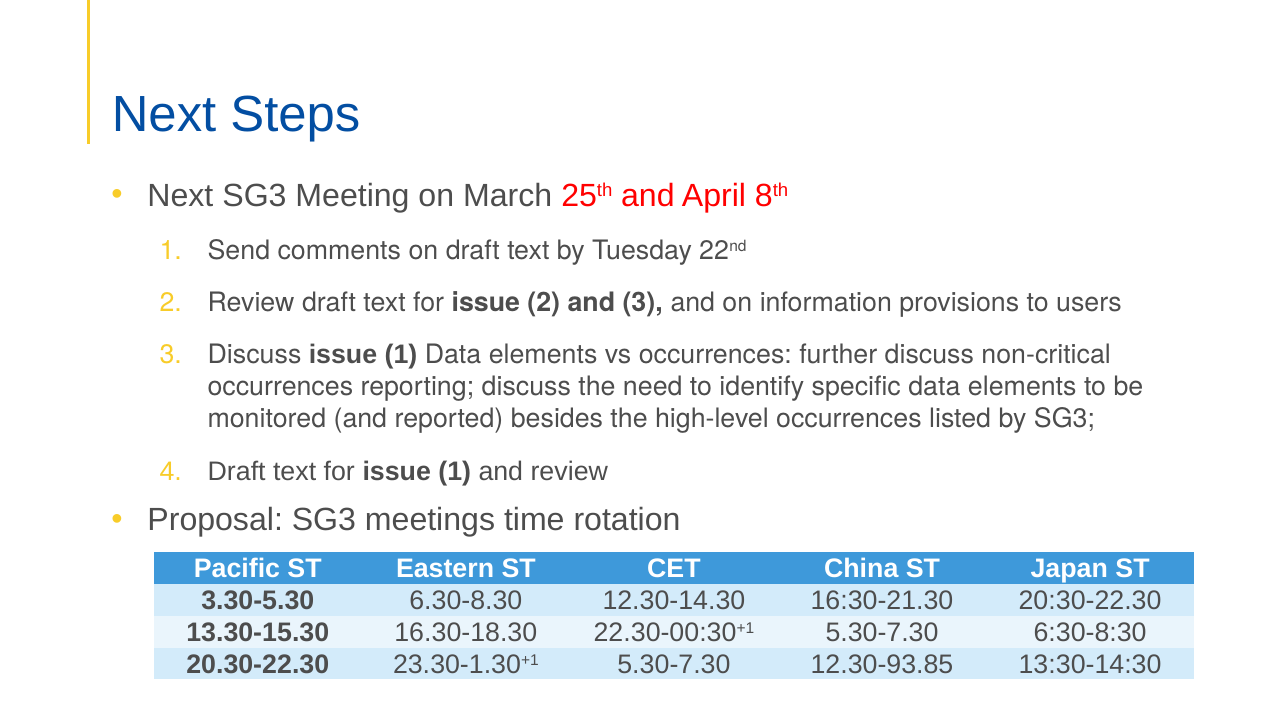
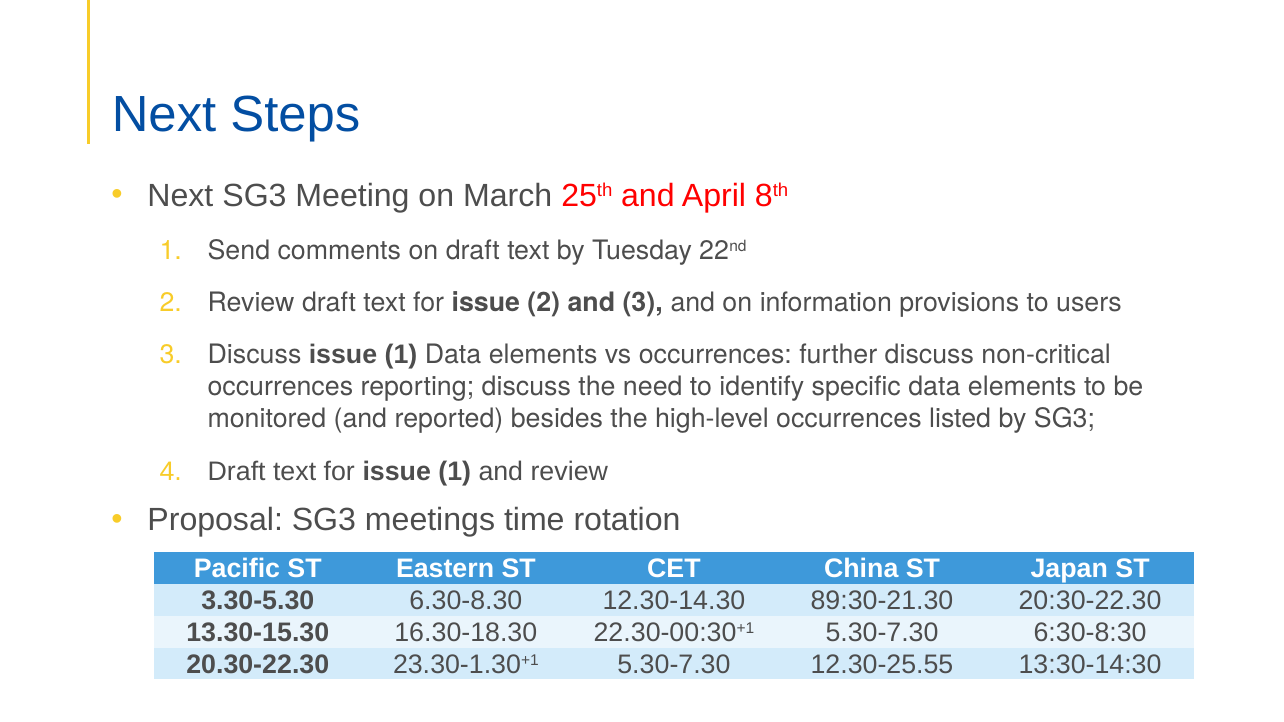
16:30-21.30: 16:30-21.30 -> 89:30-21.30 (882, 601)
12.30-93.85: 12.30-93.85 -> 12.30-25.55 (882, 665)
